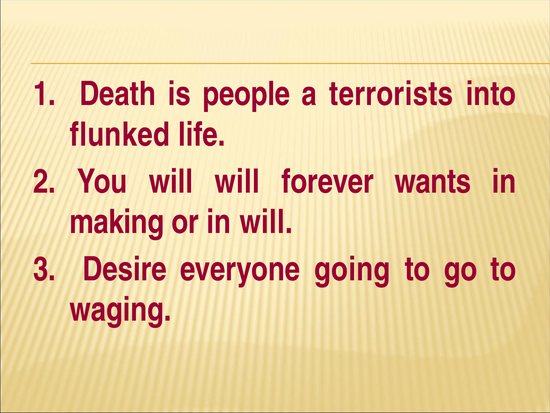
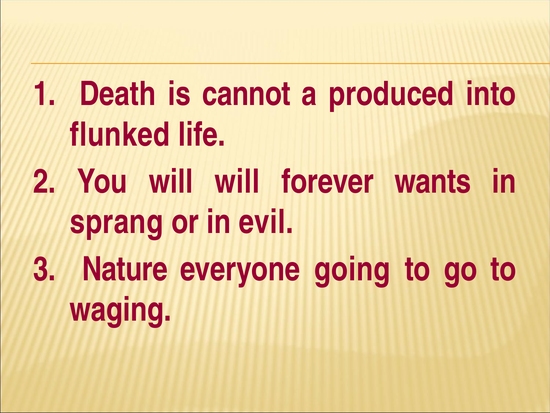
people: people -> cannot (246, 94)
terrorists: terrorists -> produced (391, 94)
making: making -> sprang (117, 222)
in will: will -> evil (266, 222)
Desire: Desire -> Nature (125, 269)
